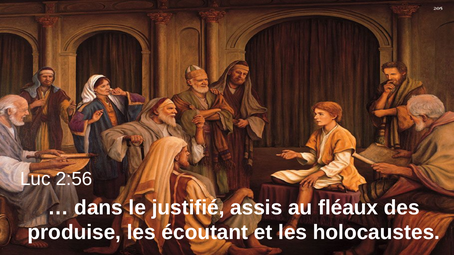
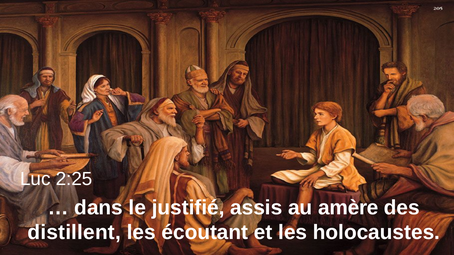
2:56: 2:56 -> 2:25 (74, 179)
fléaux: fléaux -> amère (348, 208)
produise: produise -> distillent (74, 233)
